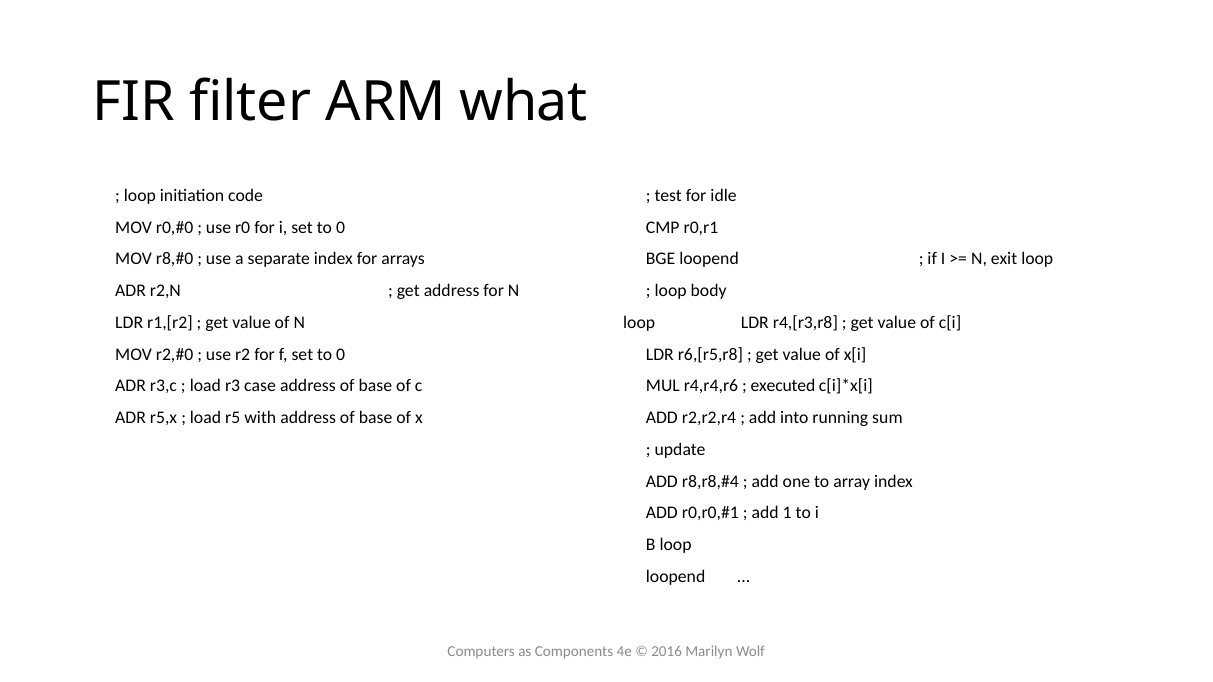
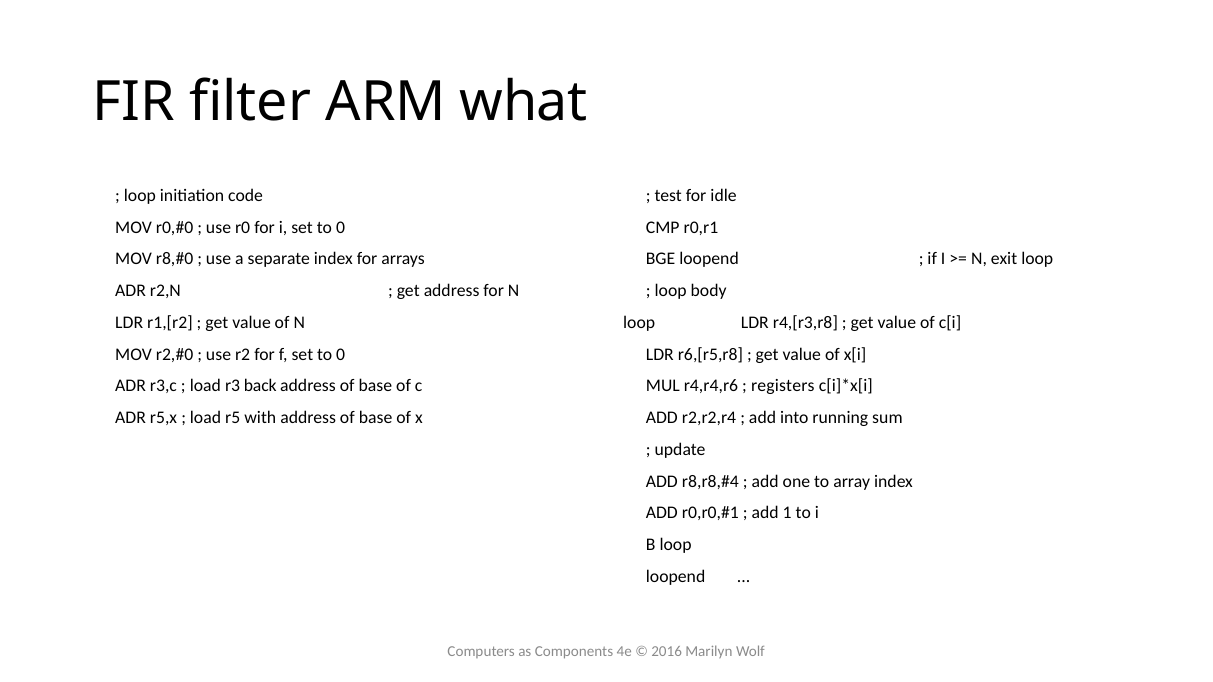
case: case -> back (260, 386)
executed: executed -> registers (783, 386)
